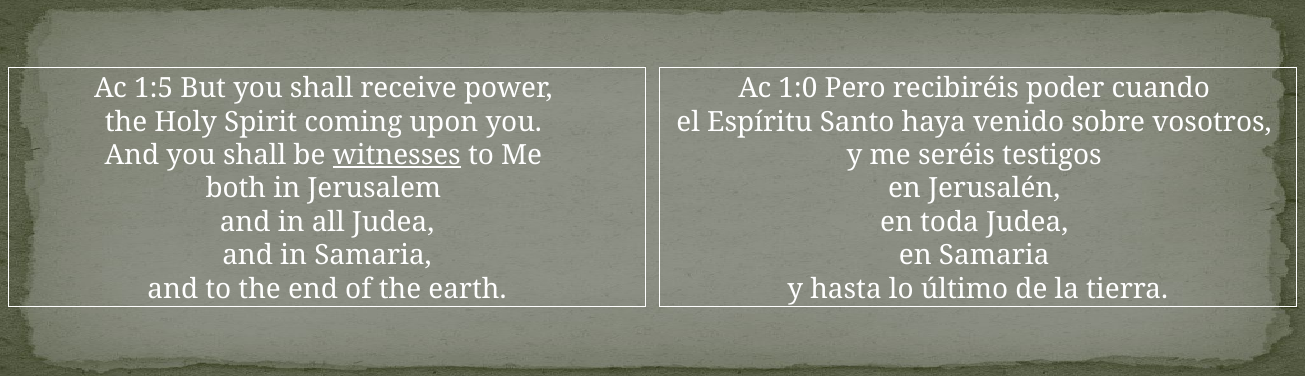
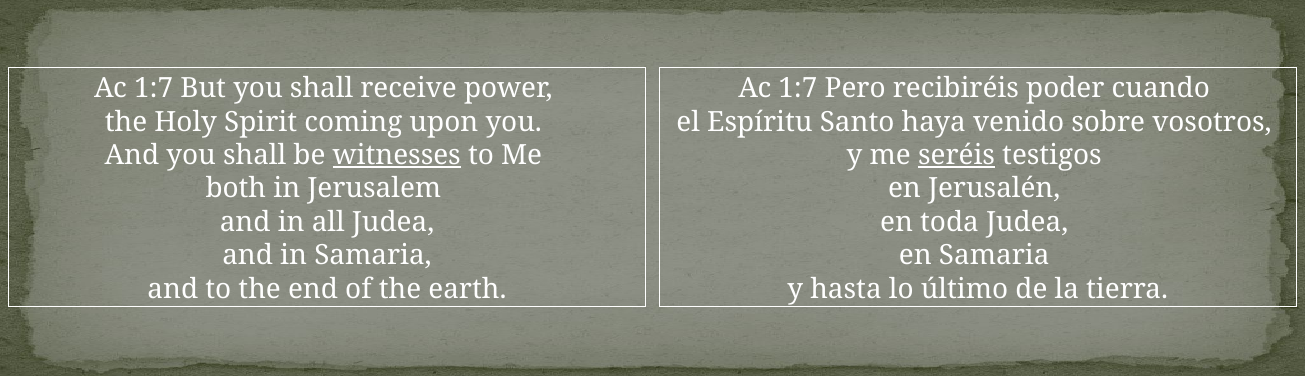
1:5: 1:5 -> 1:7 (154, 89)
1:0: 1:0 -> 1:7 (798, 89)
seréis underline: none -> present (957, 155)
